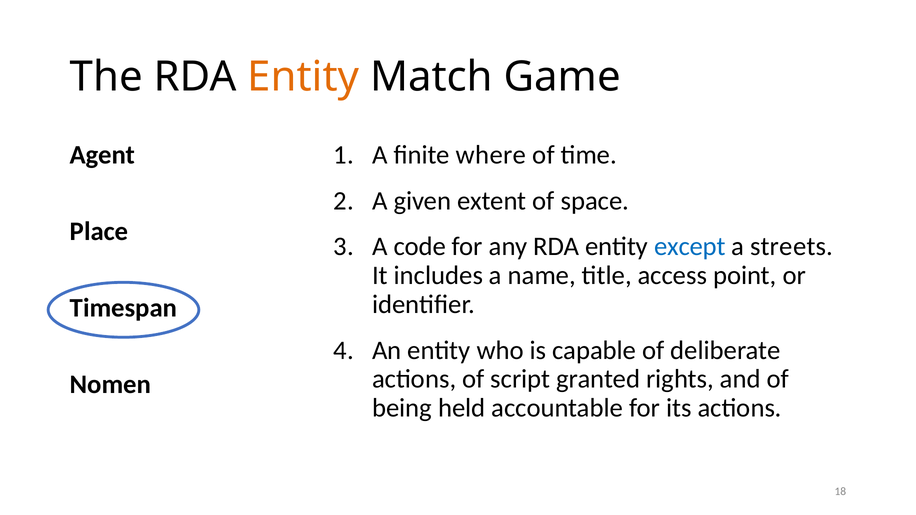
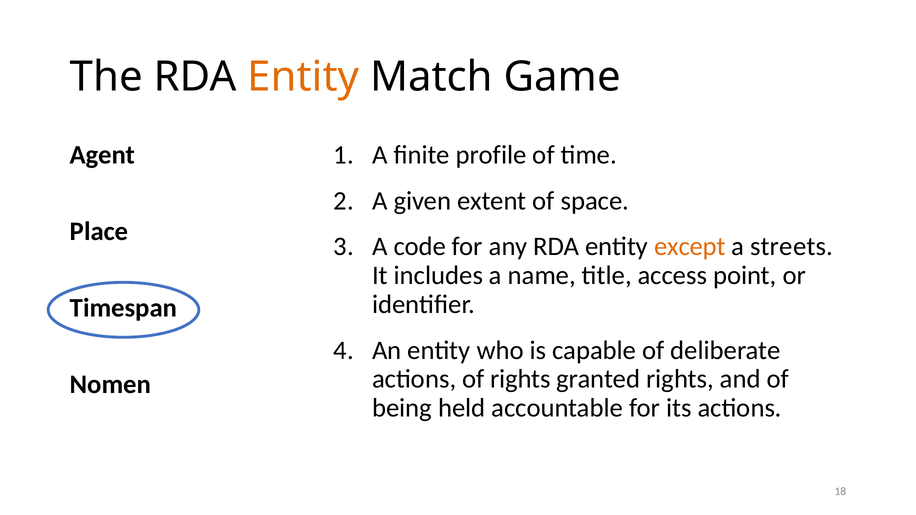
where: where -> profile (491, 155)
except colour: blue -> orange (690, 247)
of script: script -> rights (520, 379)
